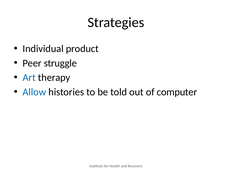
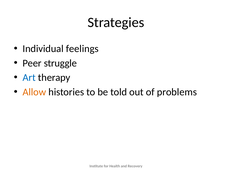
product: product -> feelings (82, 49)
Allow colour: blue -> orange (34, 92)
computer: computer -> problems (177, 92)
